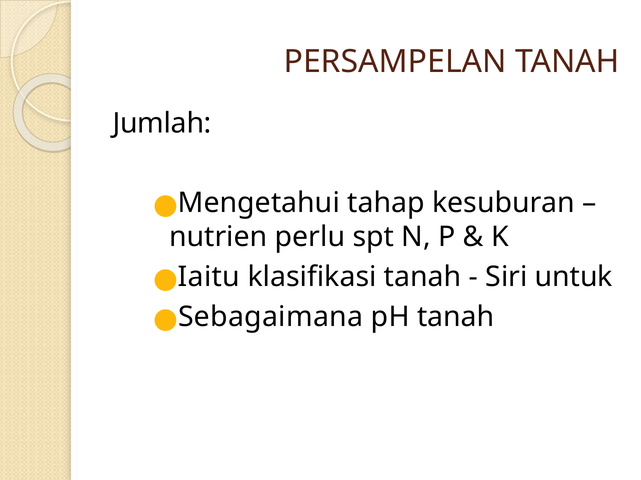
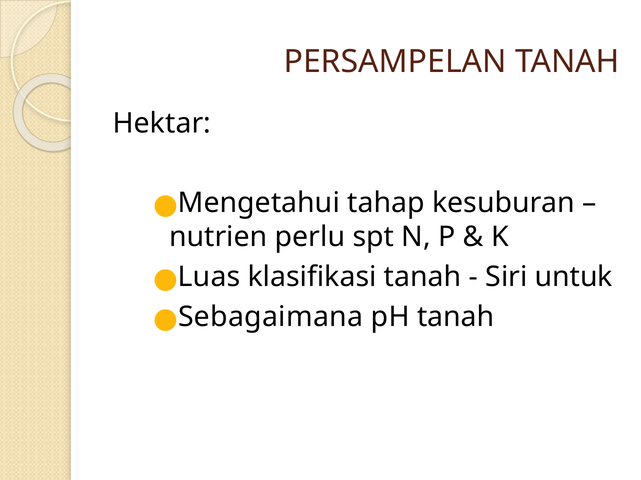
Jumlah: Jumlah -> Hektar (162, 124)
Iaitu: Iaitu -> Luas (209, 277)
